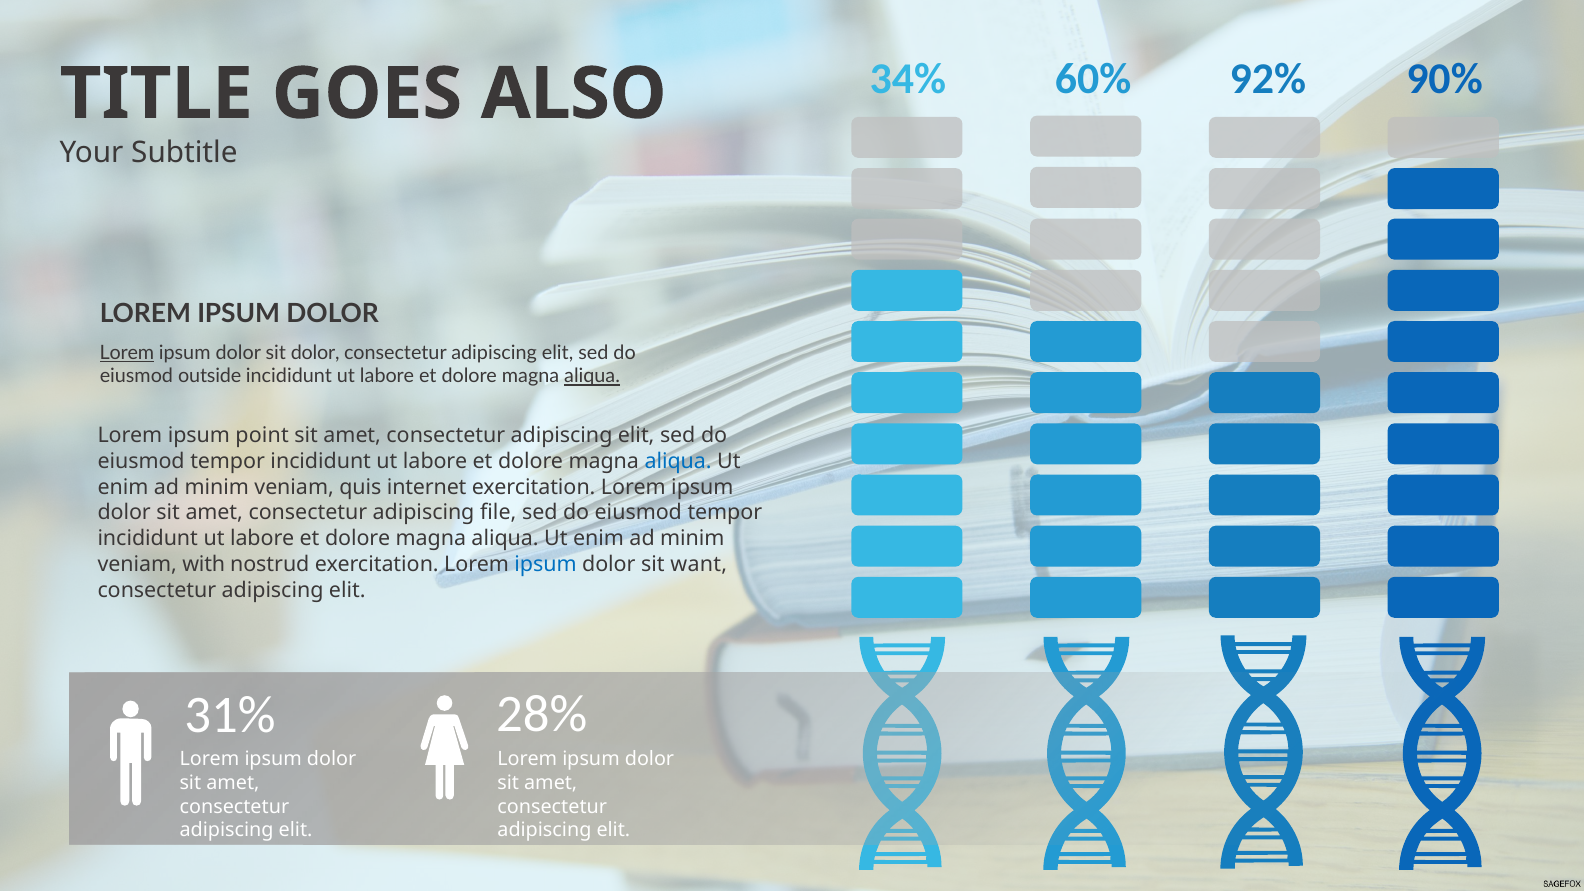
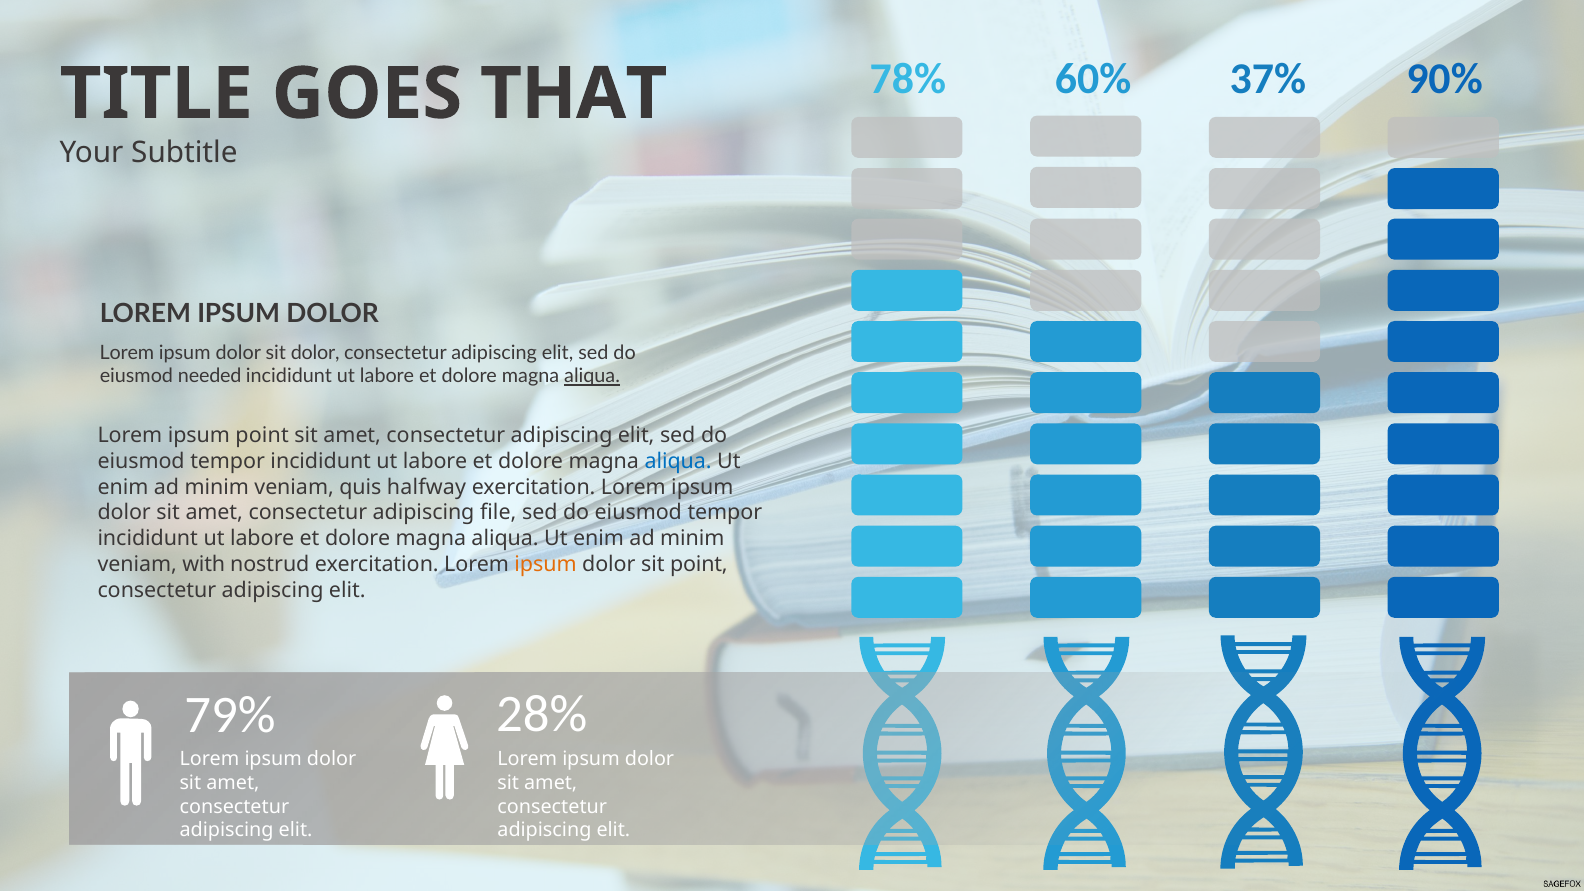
34%: 34% -> 78% (908, 79)
92%: 92% -> 37% (1268, 79)
ALSO: ALSO -> THAT (574, 94)
Lorem underline: present -> none (127, 353)
outside: outside -> needed (210, 376)
internet: internet -> halfway (427, 487)
ipsum colour: blue -> orange (546, 564)
sit want: want -> point (699, 564)
31%: 31% -> 79% (230, 715)
